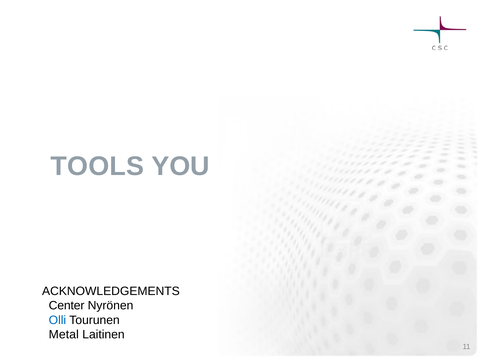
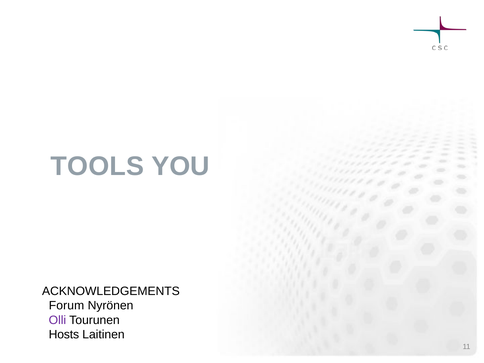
Center: Center -> Forum (66, 306)
Olli colour: blue -> purple (57, 320)
Metal: Metal -> Hosts (64, 335)
